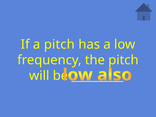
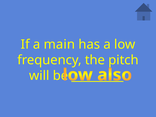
a pitch: pitch -> main (59, 44)
